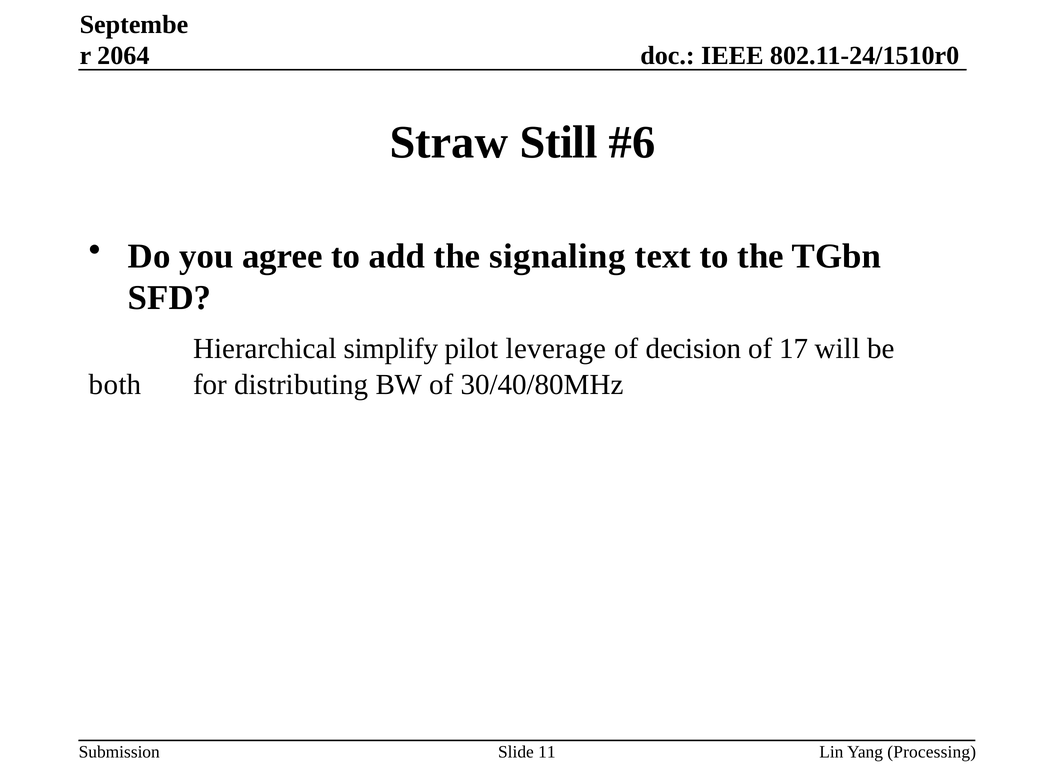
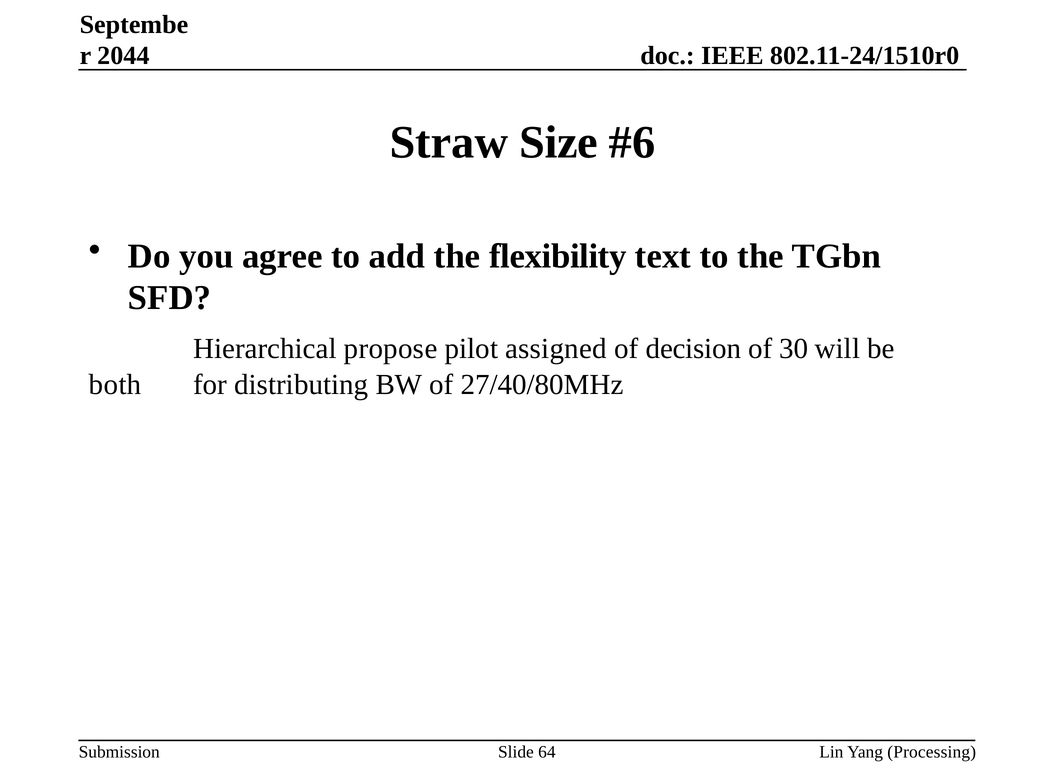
2064: 2064 -> 2044 (123, 56)
Still: Still -> Size (559, 143)
signaling: signaling -> flexibility (558, 256)
simplify: simplify -> propose (391, 348)
leverage: leverage -> assigned (556, 348)
17: 17 -> 30 (794, 348)
30/40/80MHz: 30/40/80MHz -> 27/40/80MHz (542, 384)
11: 11 -> 64 (547, 752)
